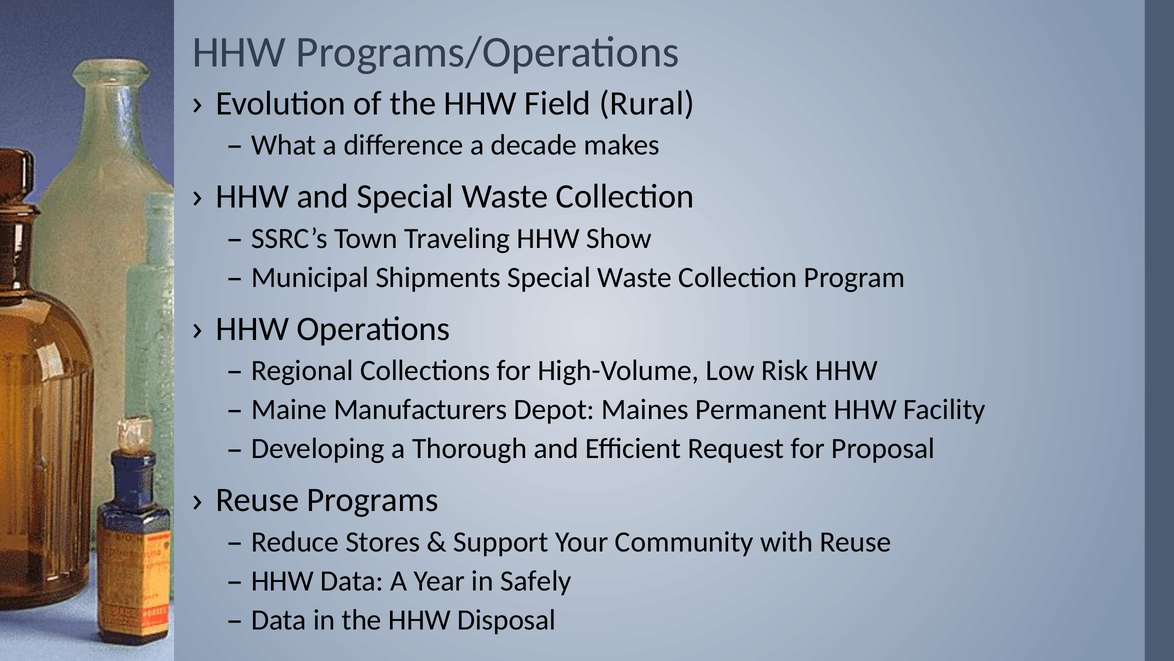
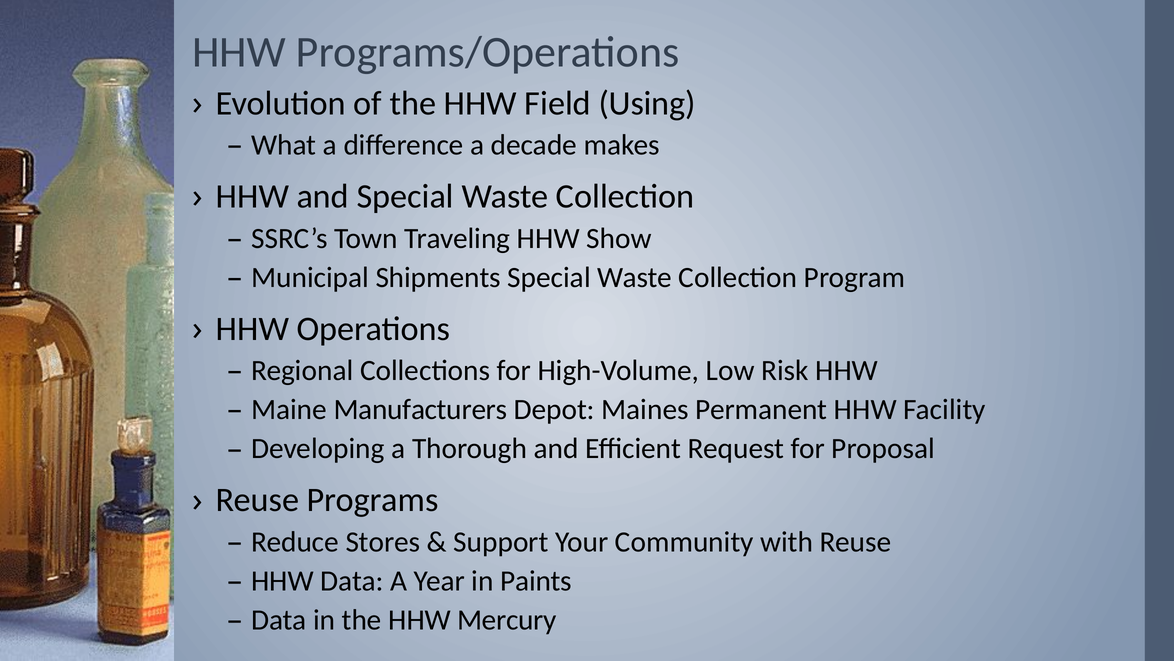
Rural: Rural -> Using (647, 103)
Safely: Safely -> Paints (536, 581)
Disposal: Disposal -> Mercury (507, 620)
